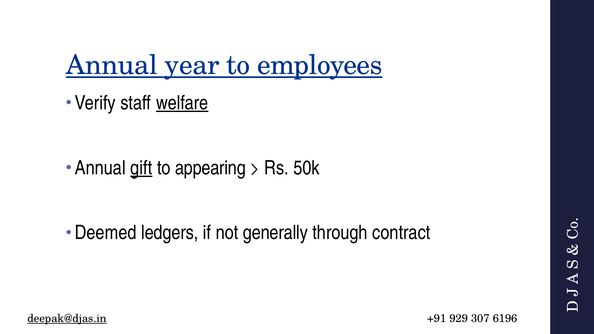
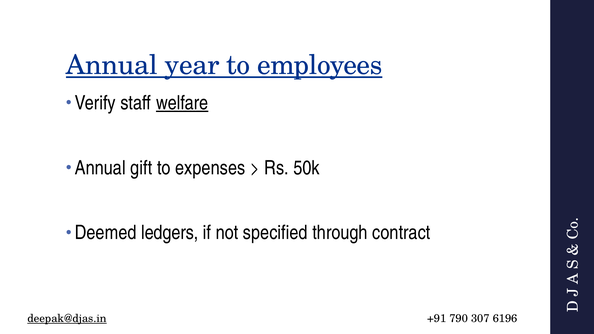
gift underline: present -> none (141, 168)
appearing: appearing -> expenses (210, 168)
generally: generally -> specified (275, 233)
929: 929 -> 790 (459, 319)
